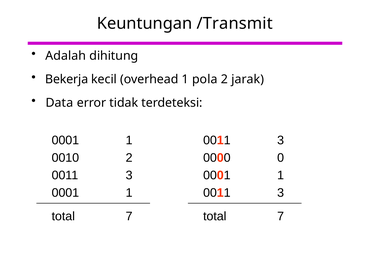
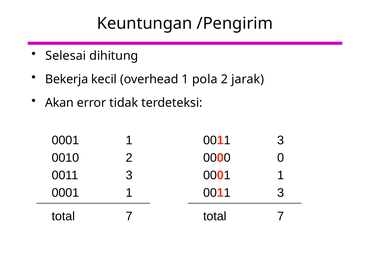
/Transmit: /Transmit -> /Pengirim (235, 23)
Adalah: Adalah -> Selesai (66, 56)
Data: Data -> Akan (60, 103)
